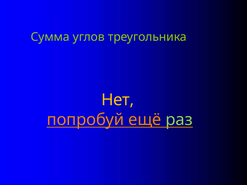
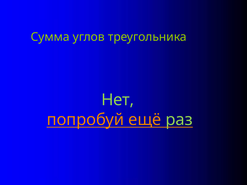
Нет colour: yellow -> light green (118, 100)
